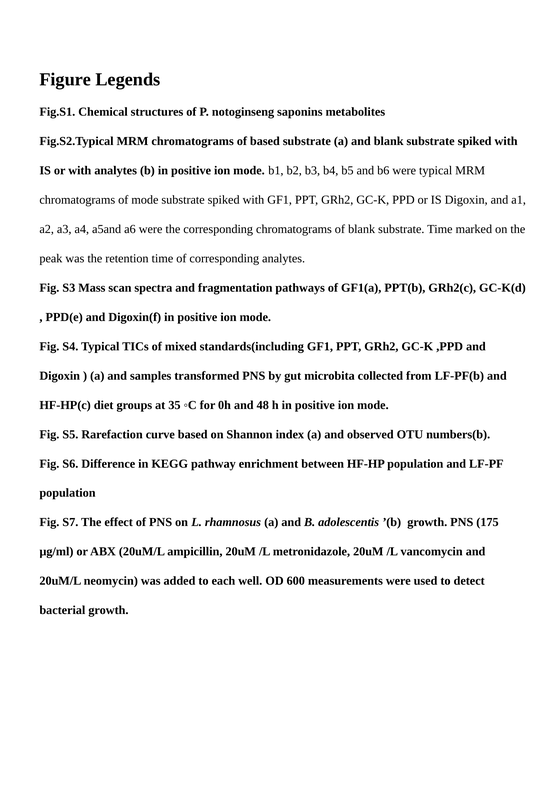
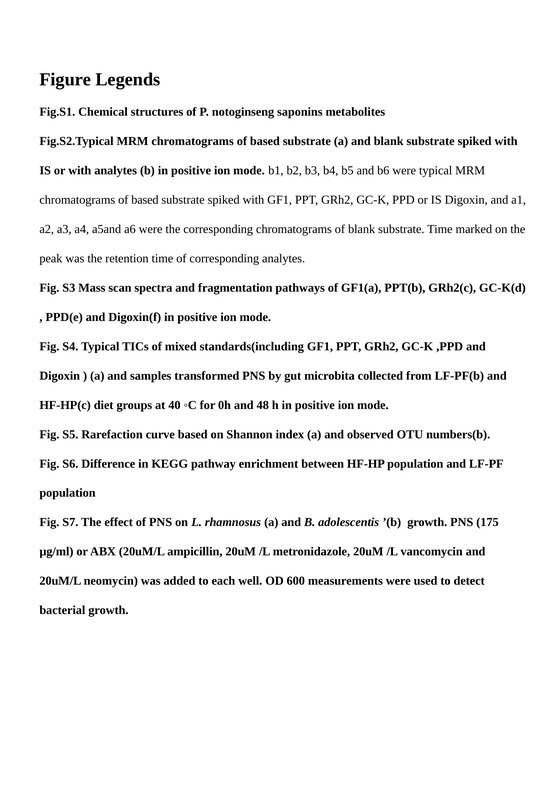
mode: mode -> based (145, 200)
35: 35 -> 40 (174, 405)
